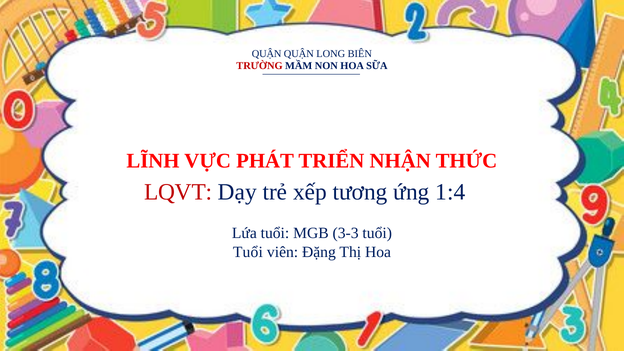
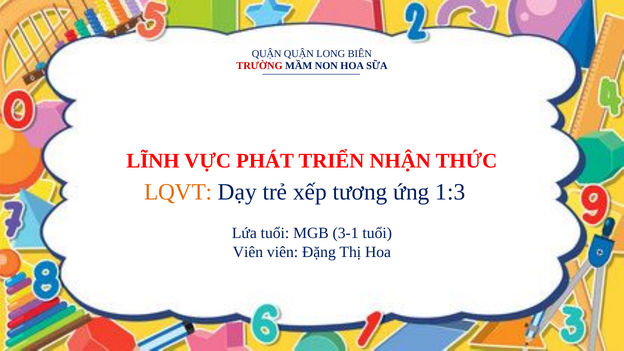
LQVT colour: red -> orange (178, 192)
1:4: 1:4 -> 1:3 (450, 192)
3-3: 3-3 -> 3-1 (346, 233)
Tuổi: Tuổi -> Viên (248, 252)
